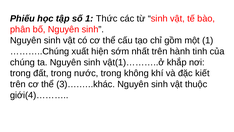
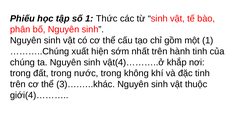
vật(1)………..ở: vật(1)………..ở -> vật(4)………..ở (134, 62)
đặc kiết: kiết -> tinh (202, 73)
